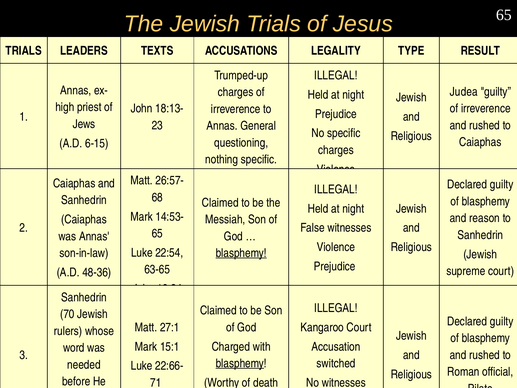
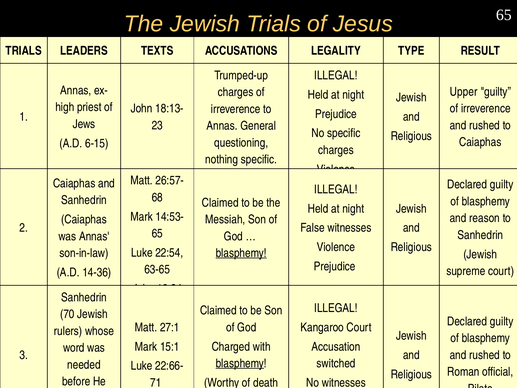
Judea: Judea -> Upper (464, 92)
48-36: 48-36 -> 14-36 (97, 272)
